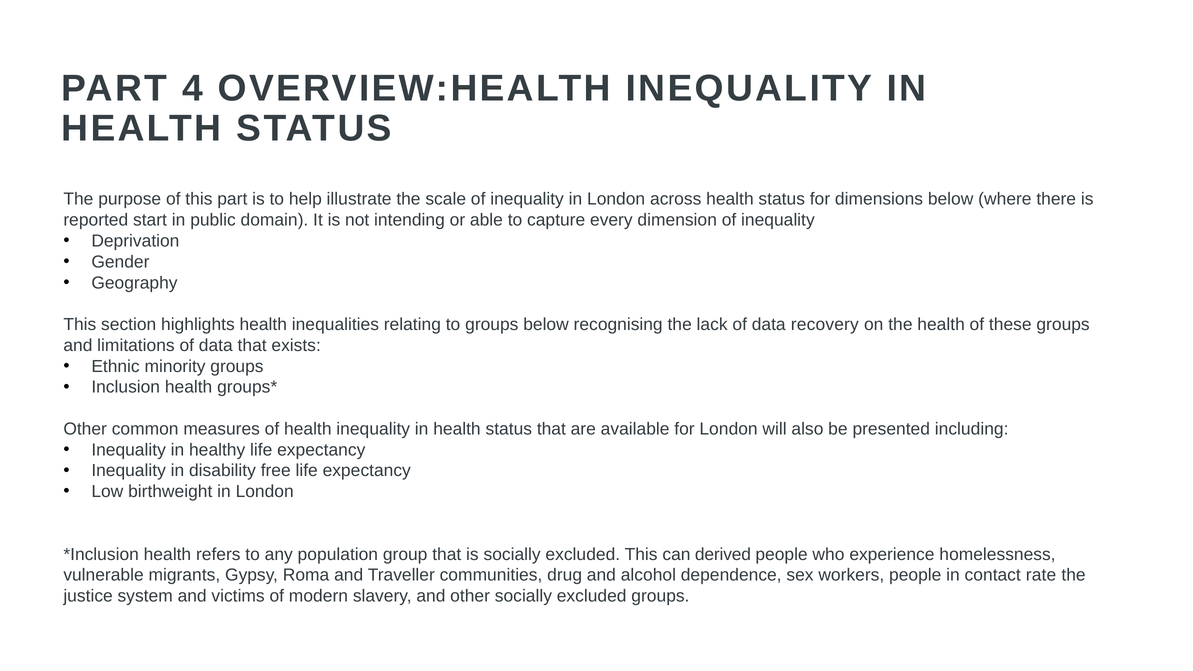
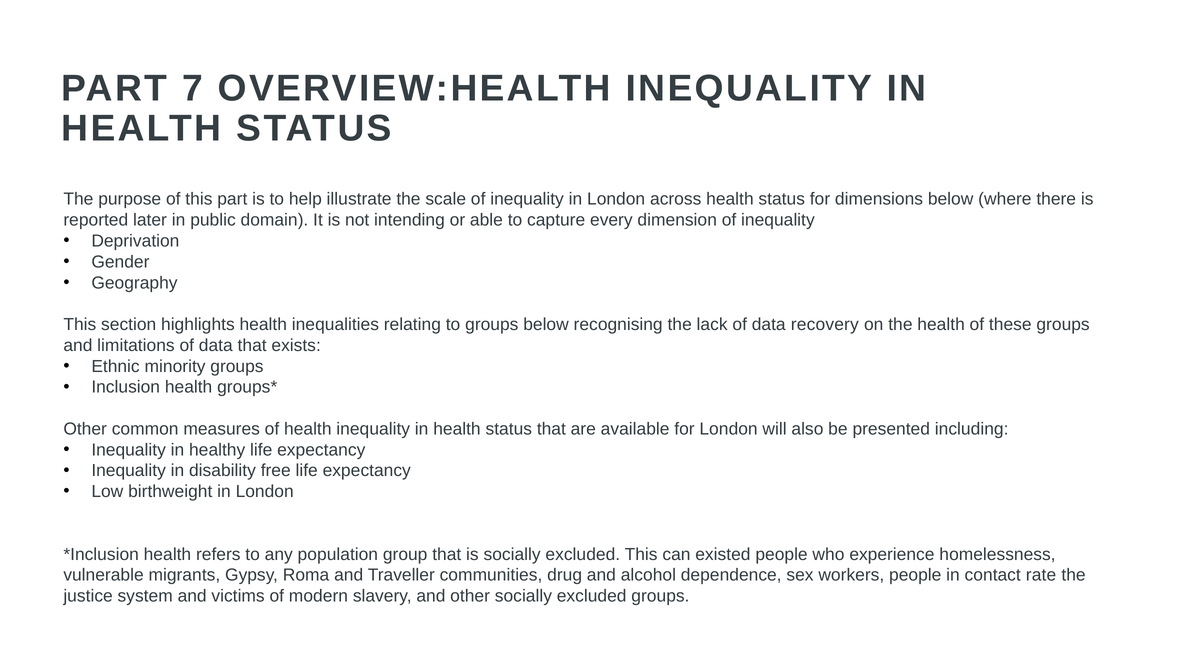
4: 4 -> 7 (192, 88)
start: start -> later (150, 220)
derived: derived -> existed (723, 554)
